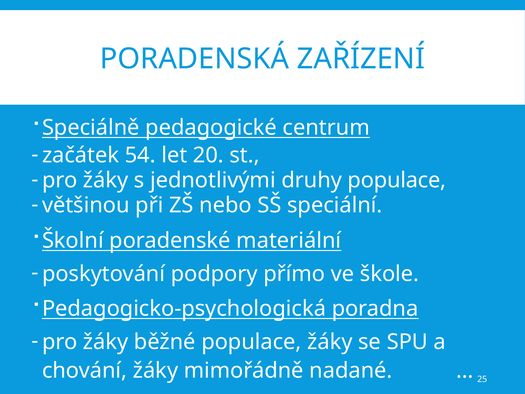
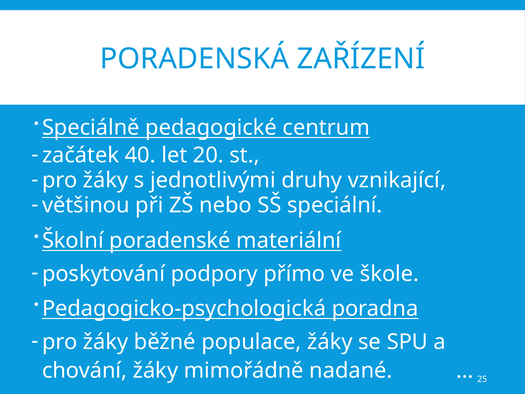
54: 54 -> 40 (140, 155)
druhy populace: populace -> vznikající (397, 180)
